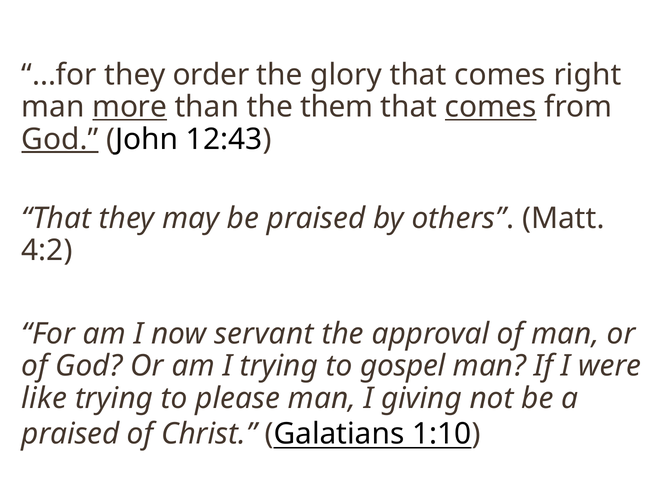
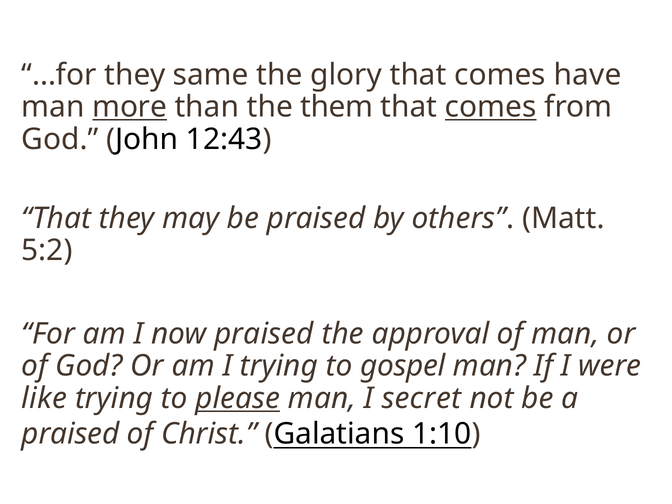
order: order -> same (211, 75)
right: right -> have (587, 75)
God underline: present -> none (60, 139)
4:2: 4:2 -> 5:2 (47, 251)
now servant: servant -> praised (264, 334)
please underline: none -> present (238, 398)
giving: giving -> secret (421, 398)
